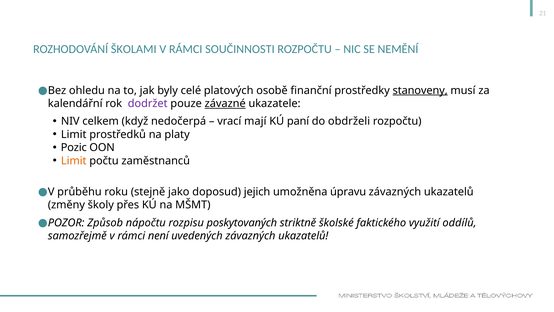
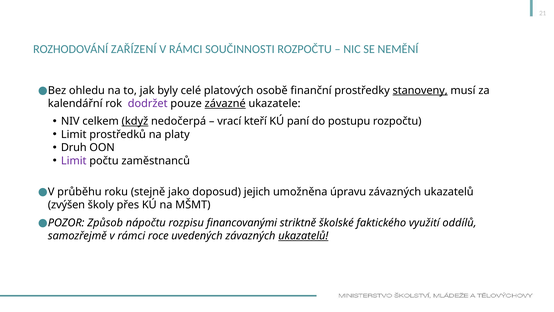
ŠKOLAMI: ŠKOLAMI -> ZAŘÍZENÍ (134, 49)
když underline: none -> present (135, 121)
mají: mají -> kteří (255, 121)
obdrželi: obdrželi -> postupu (349, 121)
Pozic: Pozic -> Druh (74, 148)
Limit colour: orange -> purple (74, 161)
změny: změny -> zvýšen (66, 205)
poskytovaných: poskytovaných -> financovanými (242, 223)
není: není -> roce (158, 236)
ukazatelů underline: none -> present (303, 236)
